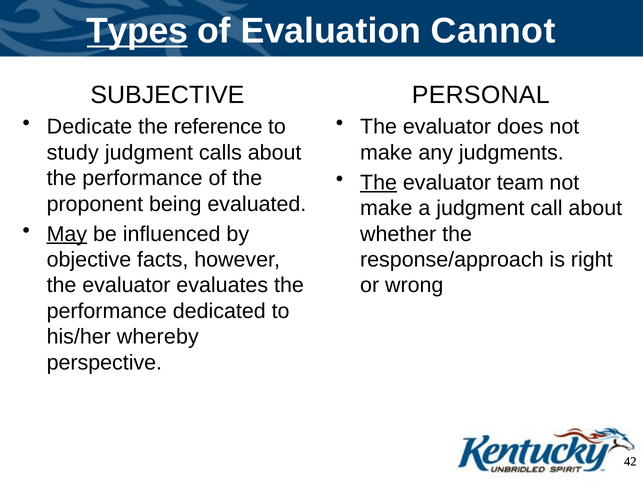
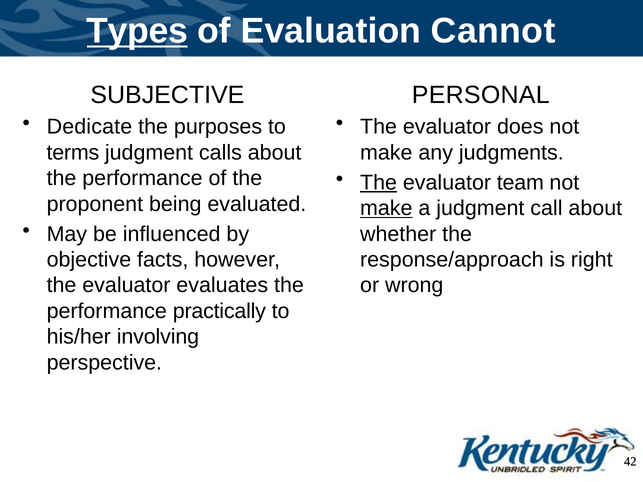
reference: reference -> purposes (218, 127)
study: study -> terms (73, 153)
make underline: none -> present (386, 208)
May underline: present -> none (67, 234)
dedicated: dedicated -> practically (219, 311)
whereby: whereby -> involving (158, 337)
